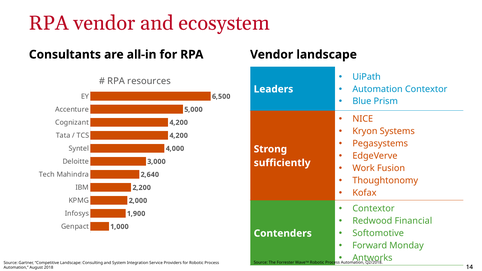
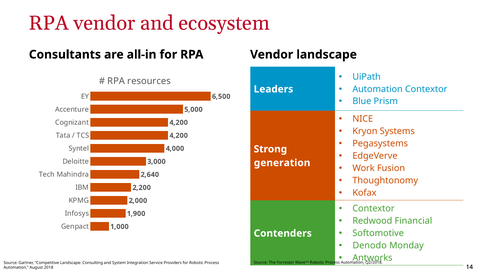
sufficiently: sufficiently -> generation (282, 163)
Forward: Forward -> Denodo (370, 246)
